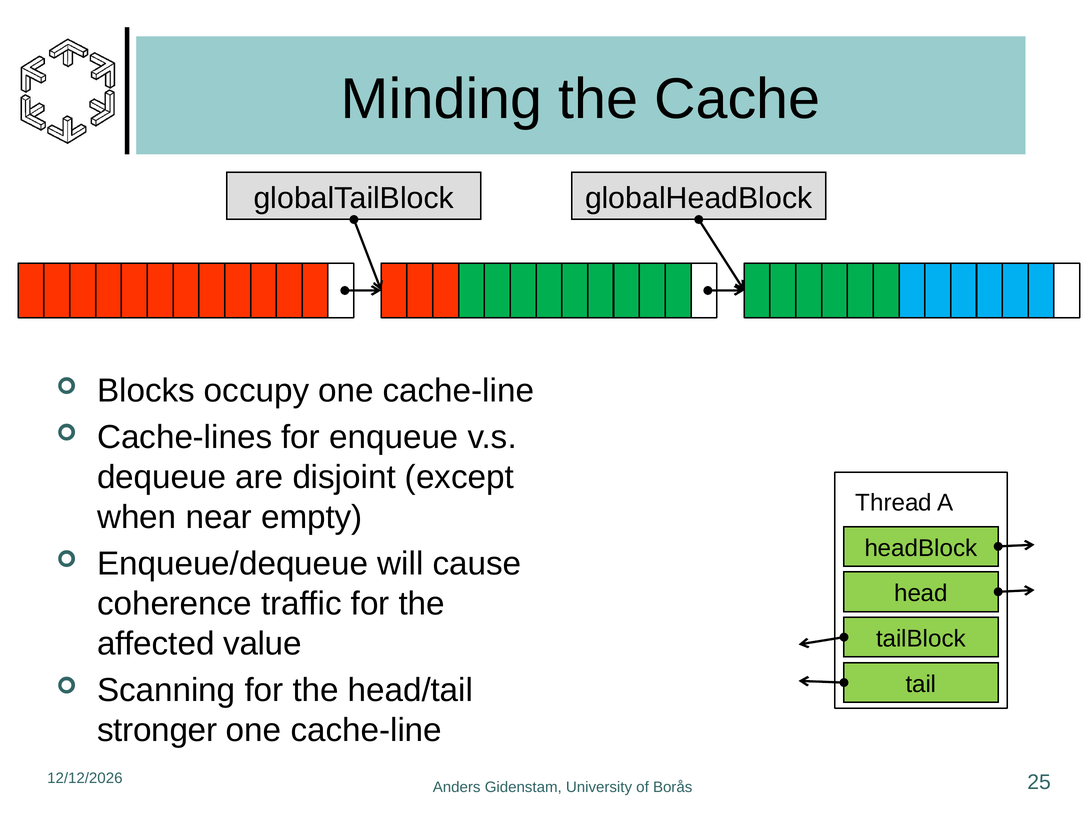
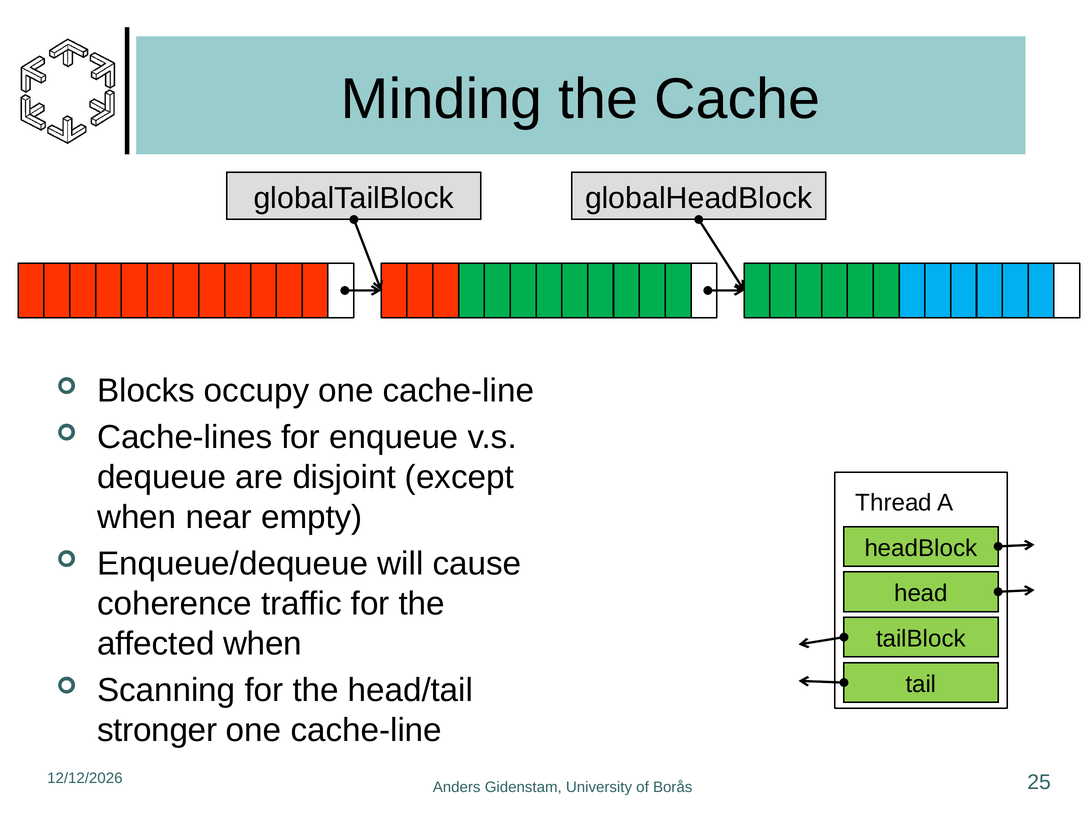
affected value: value -> when (263, 644)
